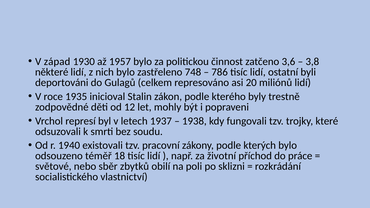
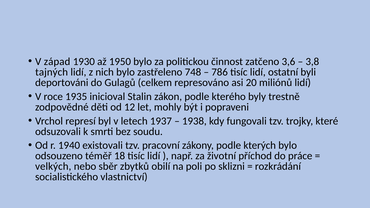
1957: 1957 -> 1950 (120, 62)
některé: některé -> tajných (52, 72)
světové: světové -> velkých (53, 167)
